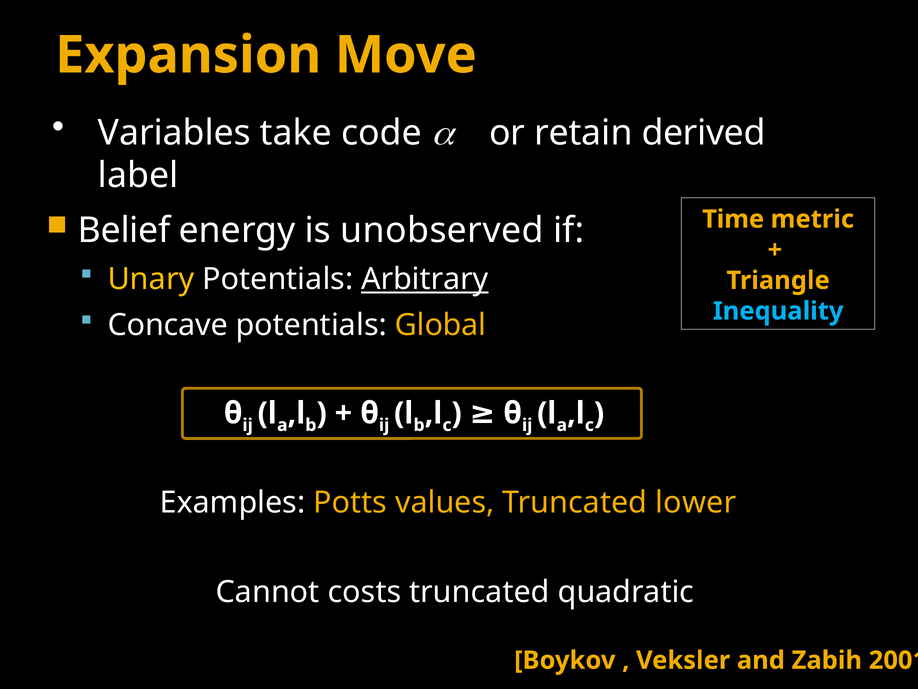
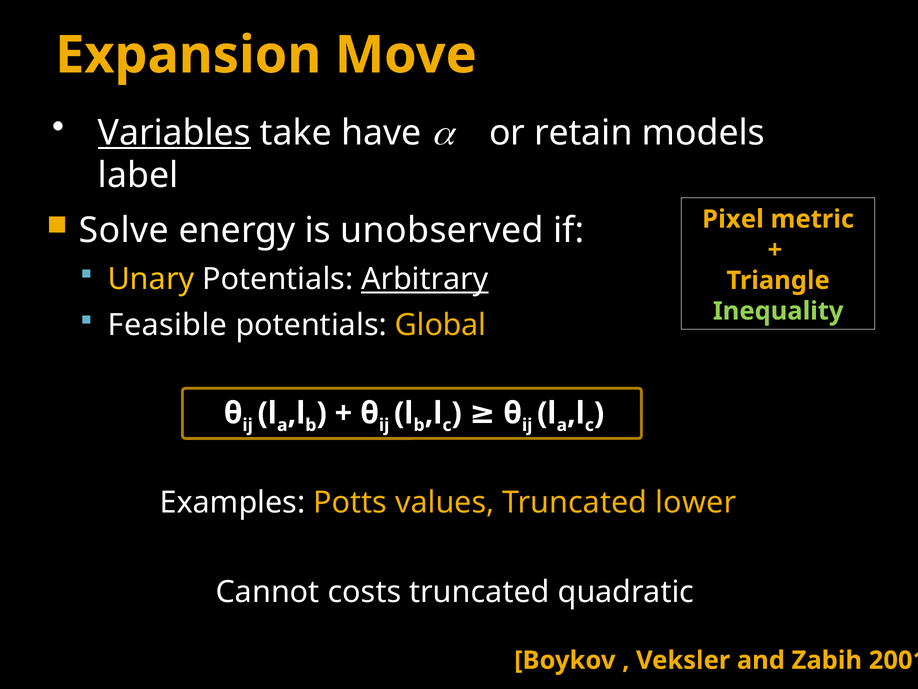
Variables underline: none -> present (174, 133)
code: code -> have (381, 133)
derived: derived -> models (703, 133)
Time: Time -> Pixel (733, 219)
Belief: Belief -> Solve (124, 231)
Inequality colour: light blue -> light green (778, 311)
Concave: Concave -> Feasible (168, 325)
